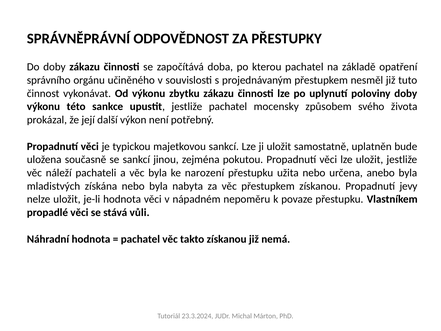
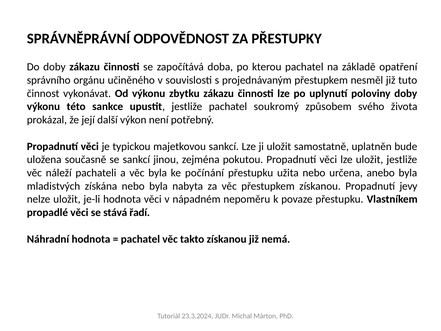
mocensky: mocensky -> soukromý (276, 107)
narození: narození -> počínání (204, 173)
vůli: vůli -> řadí (140, 212)
